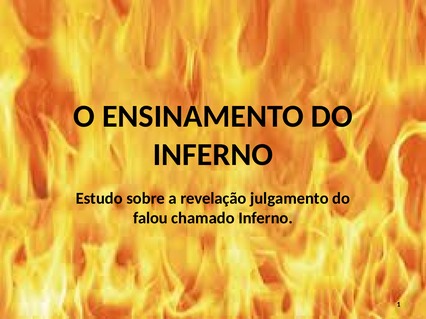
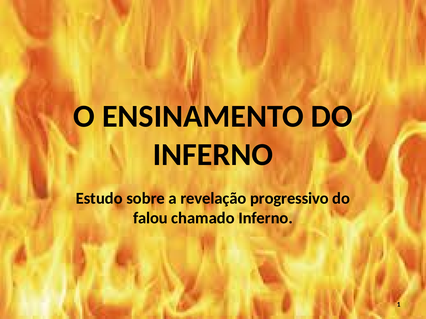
julgamento: julgamento -> progressivo (289, 199)
